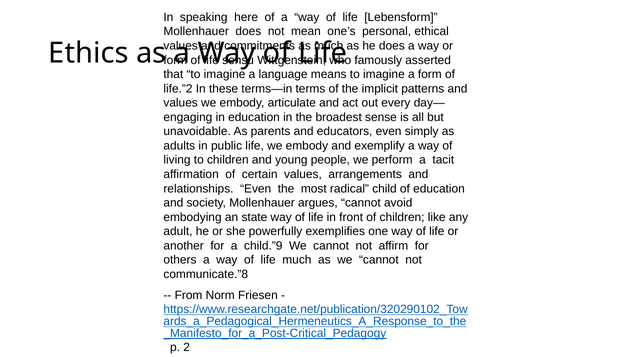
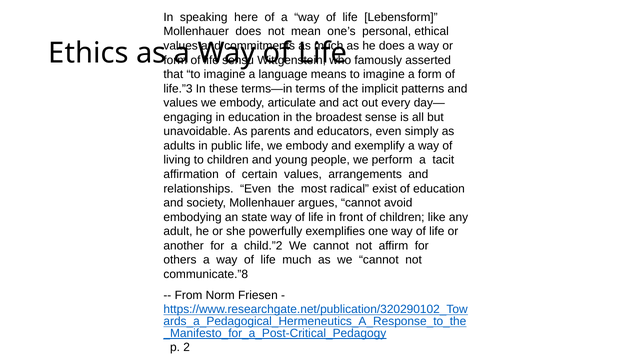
life.”2: life.”2 -> life.”3 (178, 89)
child: child -> exist (384, 189)
child.”9: child.”9 -> child.”2 (263, 246)
